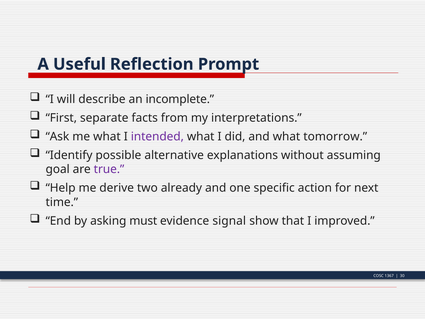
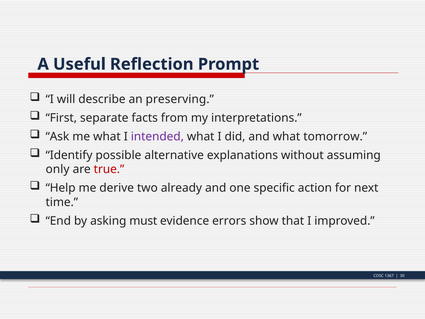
incomplete: incomplete -> preserving (180, 99)
goal: goal -> only (58, 169)
true colour: purple -> red (109, 169)
signal: signal -> errors (229, 221)
